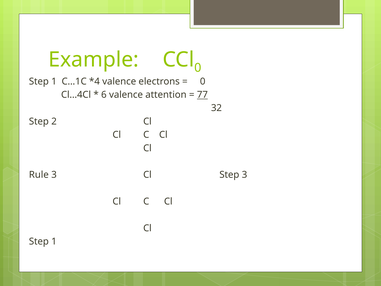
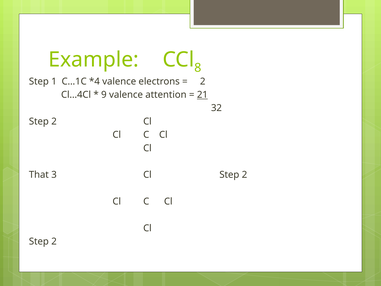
0: 0 -> 8 (198, 68)
0: 0 -> 2 (203, 81)
6: 6 -> 9 (104, 95)
77: 77 -> 21 (202, 95)
Rule: Rule -> That (39, 175)
3 Cl Step 3: 3 -> 2 (244, 175)
1: 1 -> 2 (54, 241)
